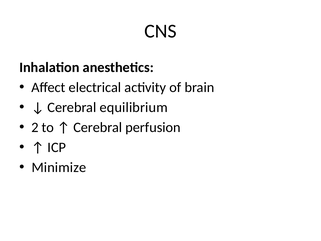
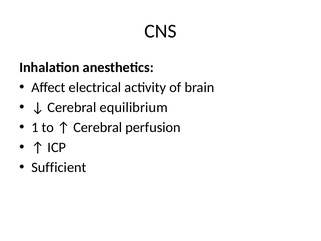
2: 2 -> 1 (35, 127)
Minimize: Minimize -> Sufficient (59, 167)
